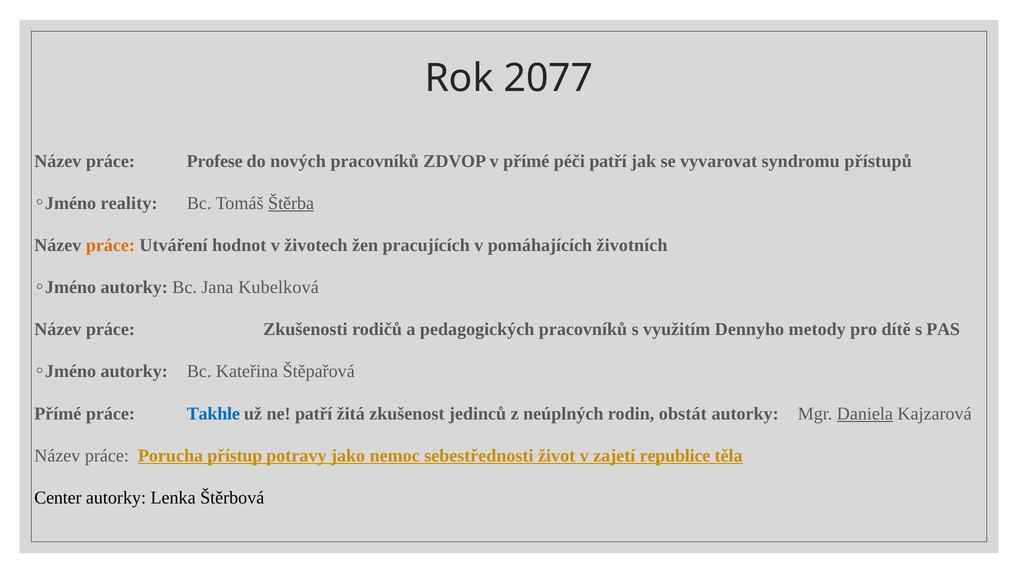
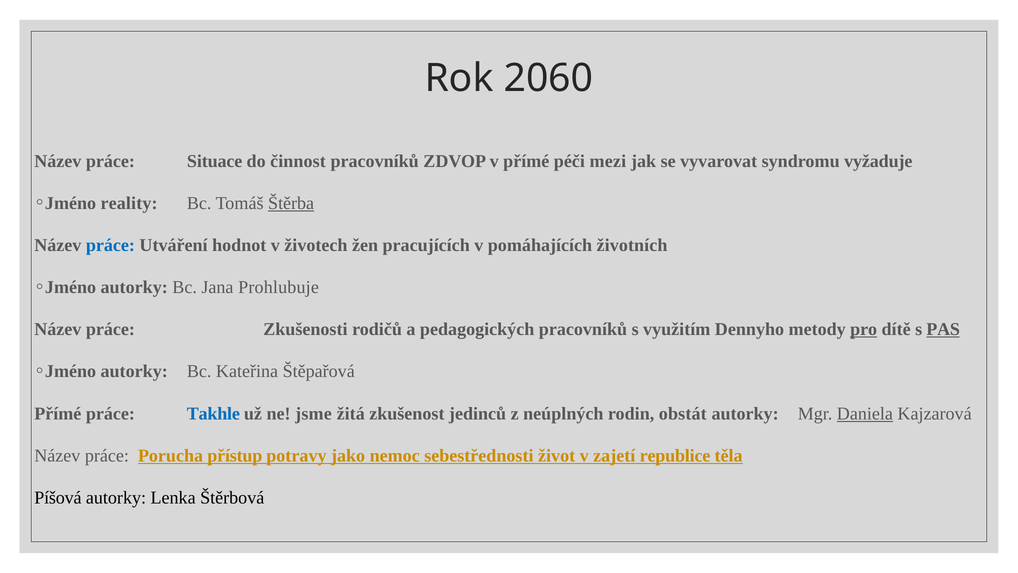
2077: 2077 -> 2060 (549, 78)
Profese: Profese -> Situace (215, 161)
nových: nových -> činnost (298, 161)
péči patří: patří -> mezi (608, 161)
přístupů: přístupů -> vyžaduje (878, 161)
práce colour: orange -> blue (110, 245)
Kubelková: Kubelková -> Prohlubuje (279, 287)
pro underline: none -> present (864, 329)
PAS underline: none -> present (943, 329)
ne patří: patří -> jsme (314, 413)
Center: Center -> Píšová (58, 497)
